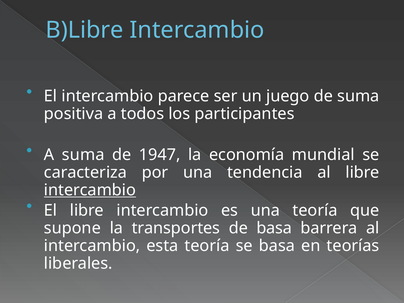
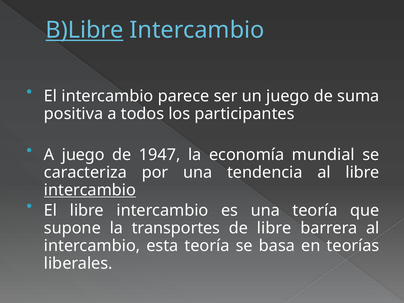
B)Libre underline: none -> present (85, 30)
A suma: suma -> juego (83, 155)
de basa: basa -> libre (274, 228)
